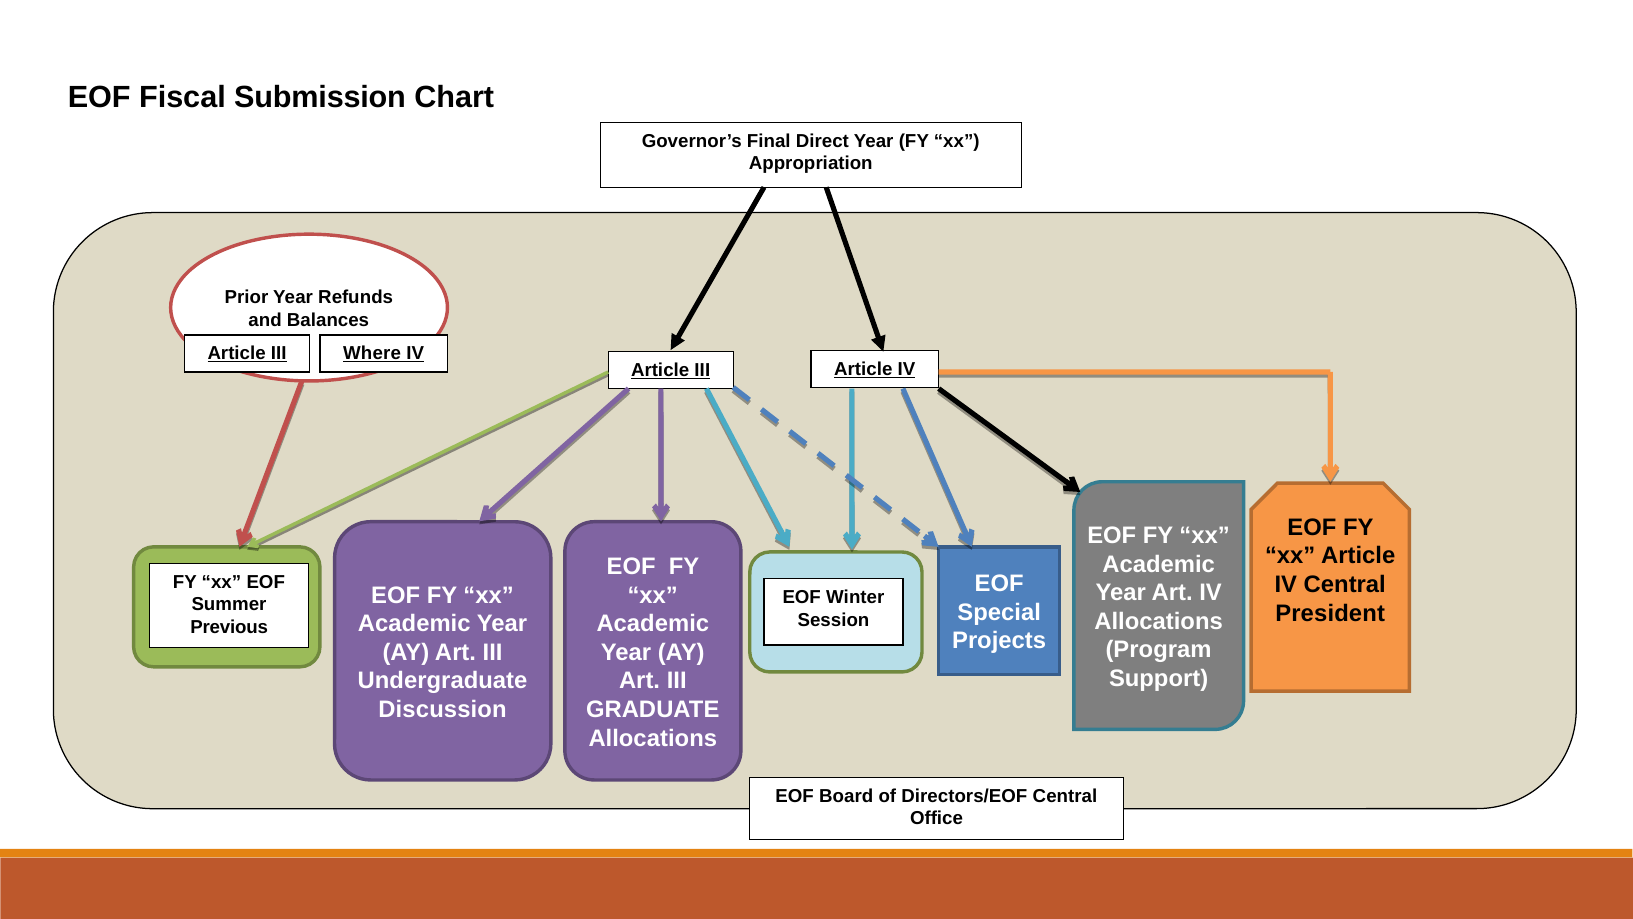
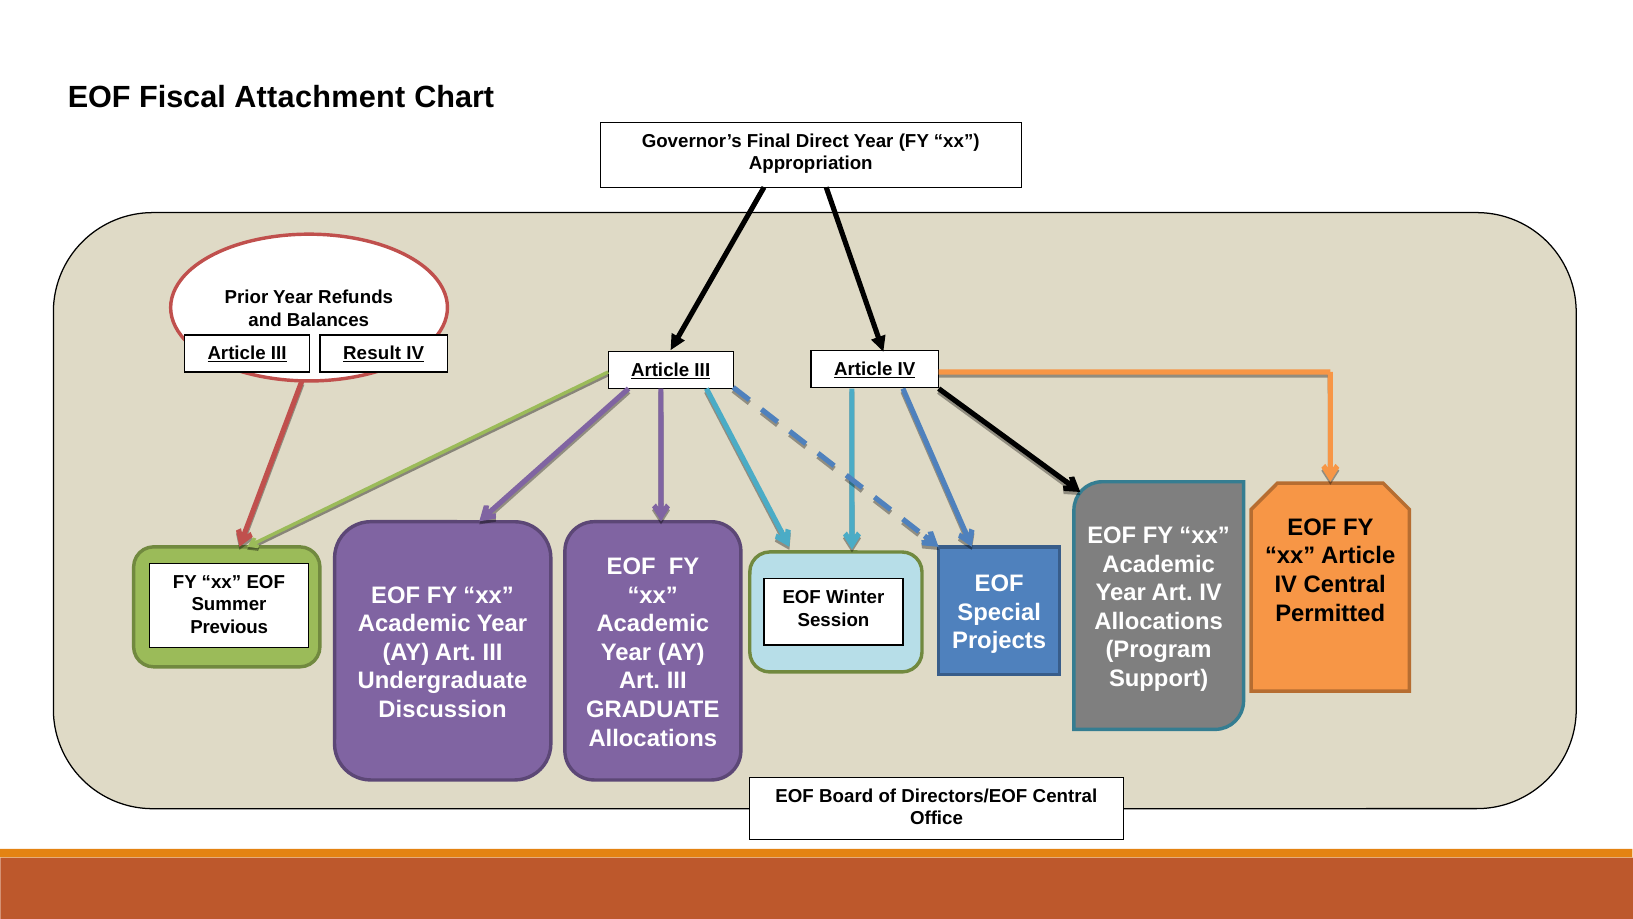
Submission: Submission -> Attachment (320, 98)
Where: Where -> Result (372, 353)
President: President -> Permitted (1330, 613)
